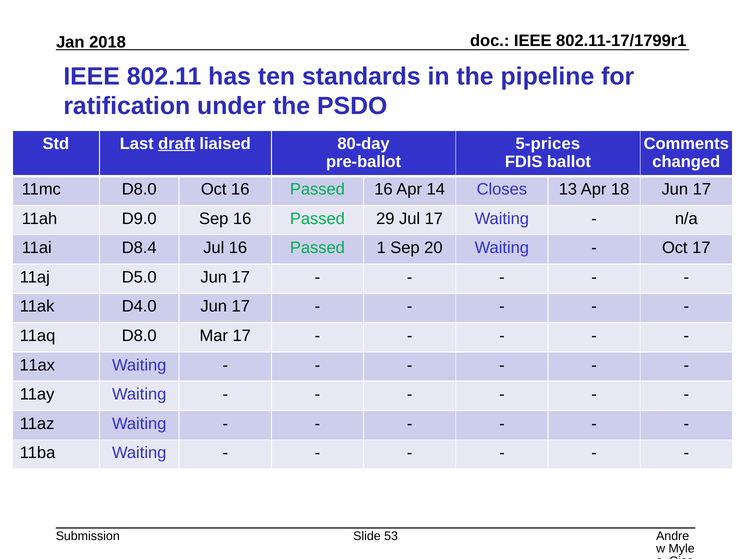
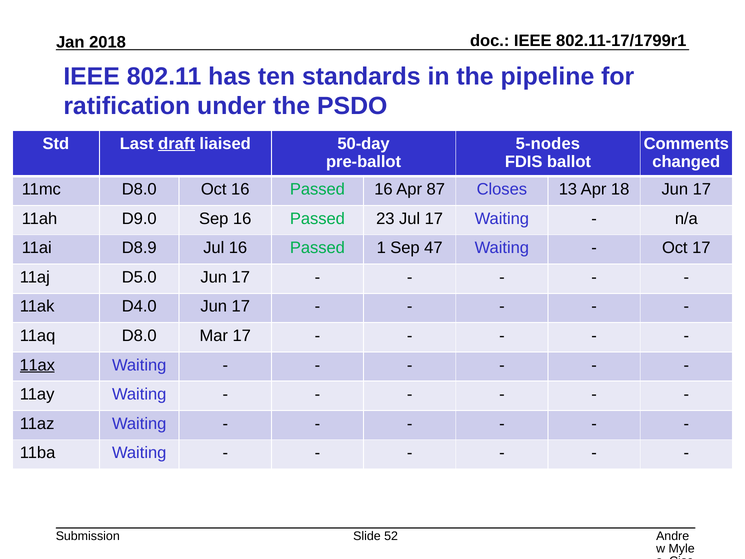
80-day: 80-day -> 50-day (364, 144)
5-prices: 5-prices -> 5-nodes (548, 144)
14: 14 -> 87 (436, 189)
29: 29 -> 23 (385, 219)
D8.4: D8.4 -> D8.9 (139, 248)
20: 20 -> 47 (433, 248)
11ax underline: none -> present (37, 365)
53: 53 -> 52 (391, 536)
